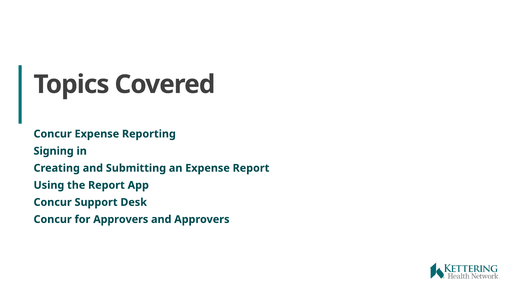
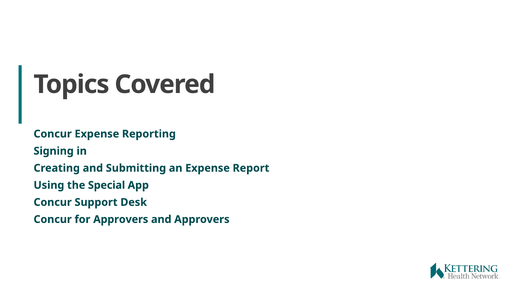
the Report: Report -> Special (107, 185)
